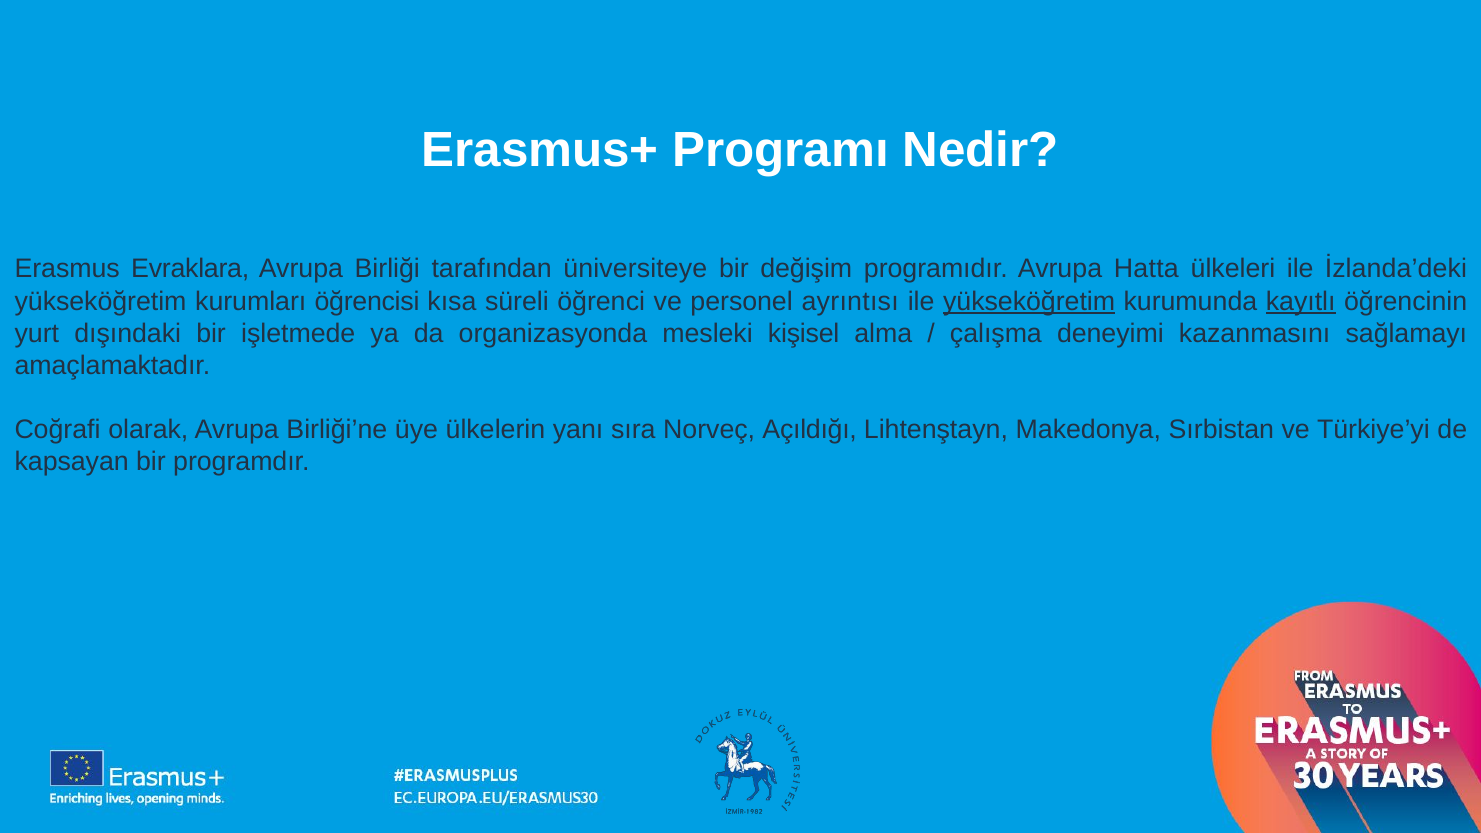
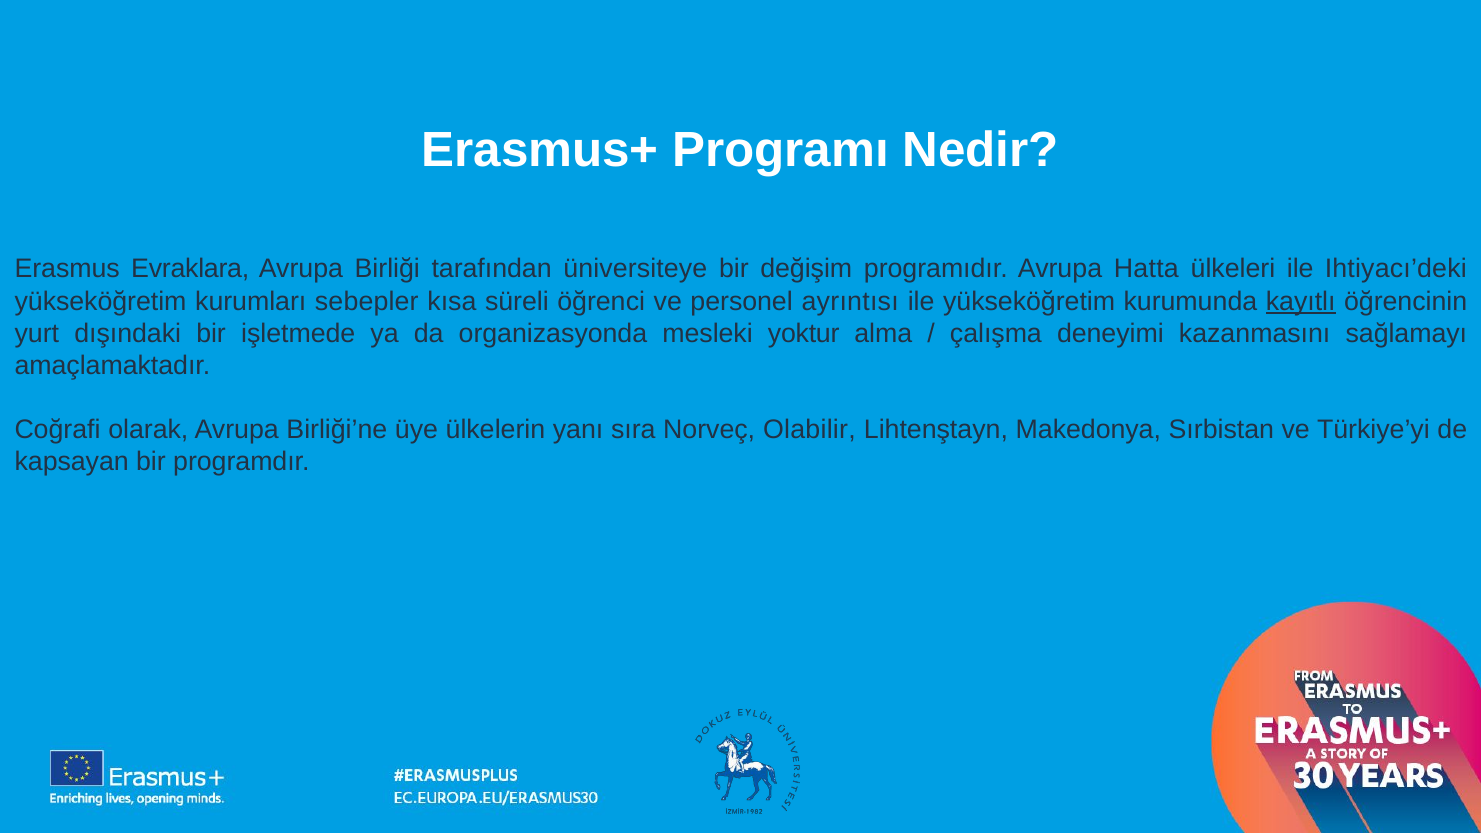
İzlanda’deki: İzlanda’deki -> Ihtiyacı’deki (1396, 269)
öğrencisi: öğrencisi -> sebepler (367, 301)
yükseköğretim underline: present -> none (1029, 301)
kişisel: kişisel -> yoktur (804, 333)
Açıldığı: Açıldığı -> Olabilir (809, 430)
